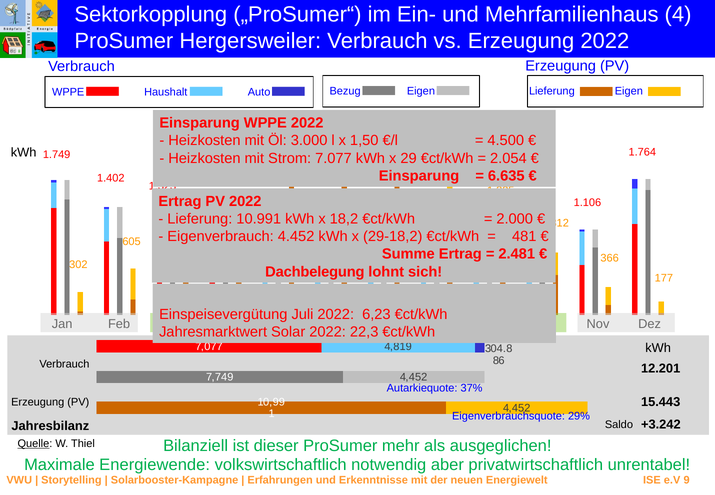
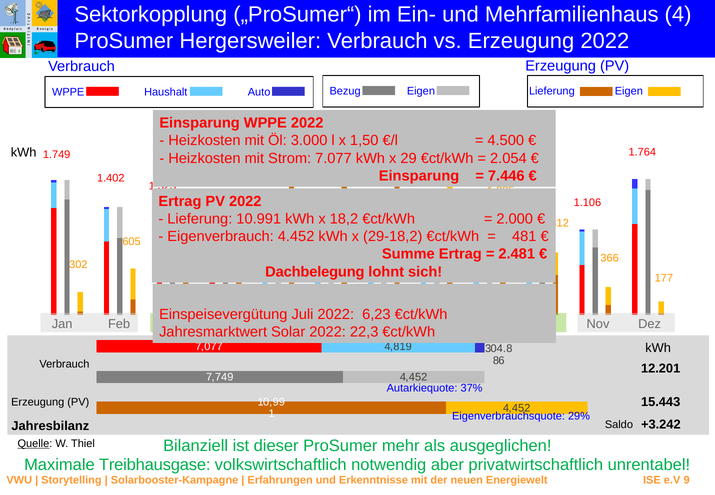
6.635: 6.635 -> 7.446 (506, 176)
Energiewende: Energiewende -> Treibhausgase (155, 465)
